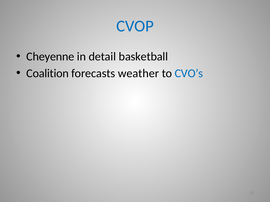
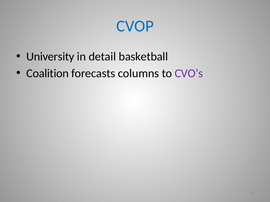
Cheyenne: Cheyenne -> University (50, 57)
weather: weather -> columns (138, 73)
CVO’s colour: blue -> purple (189, 73)
